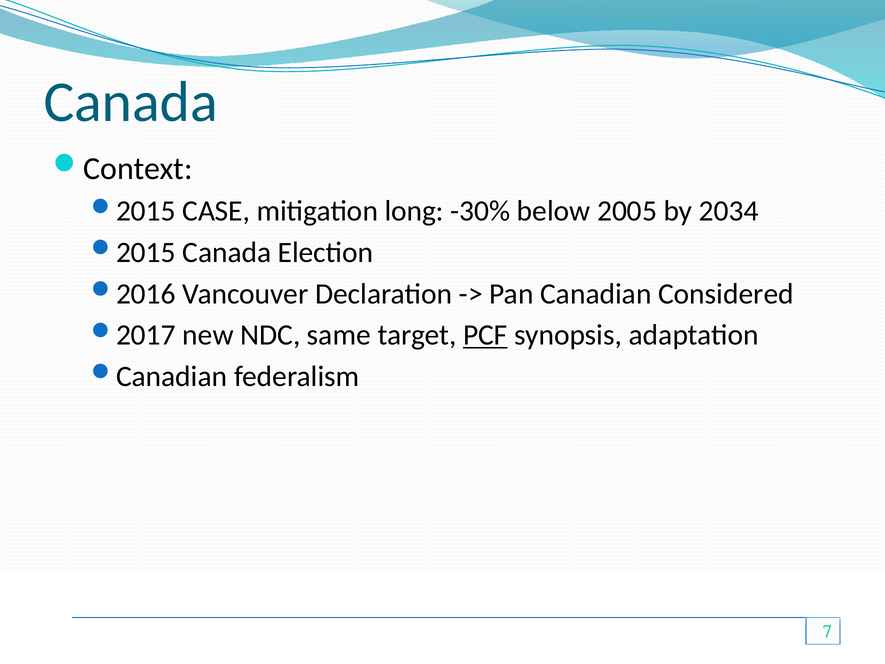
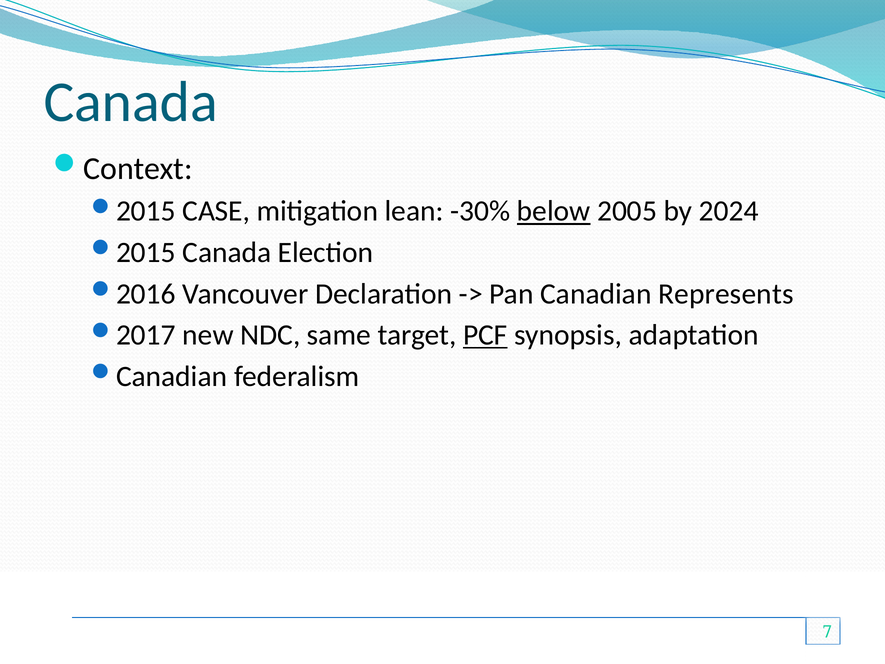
long: long -> lean (414, 211)
below underline: none -> present (554, 211)
2034: 2034 -> 2024 (729, 211)
Considered: Considered -> Represents (726, 294)
